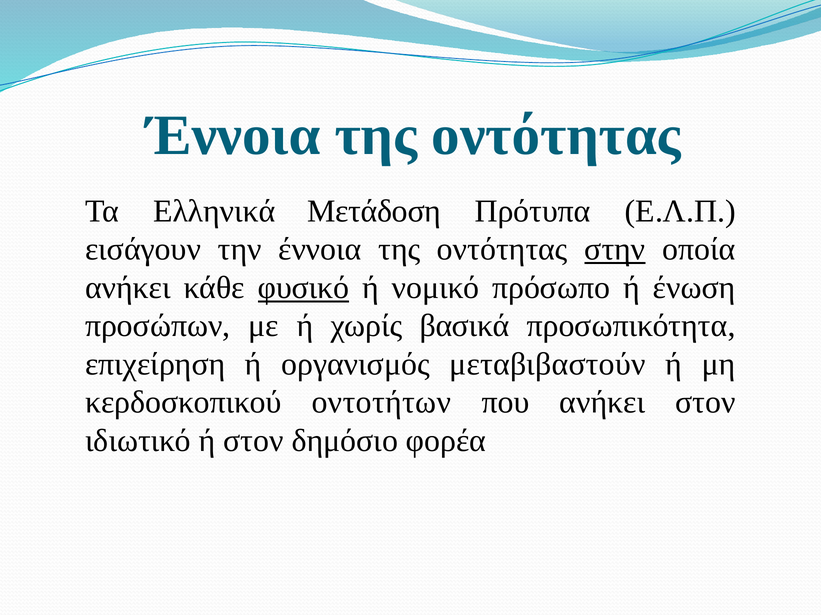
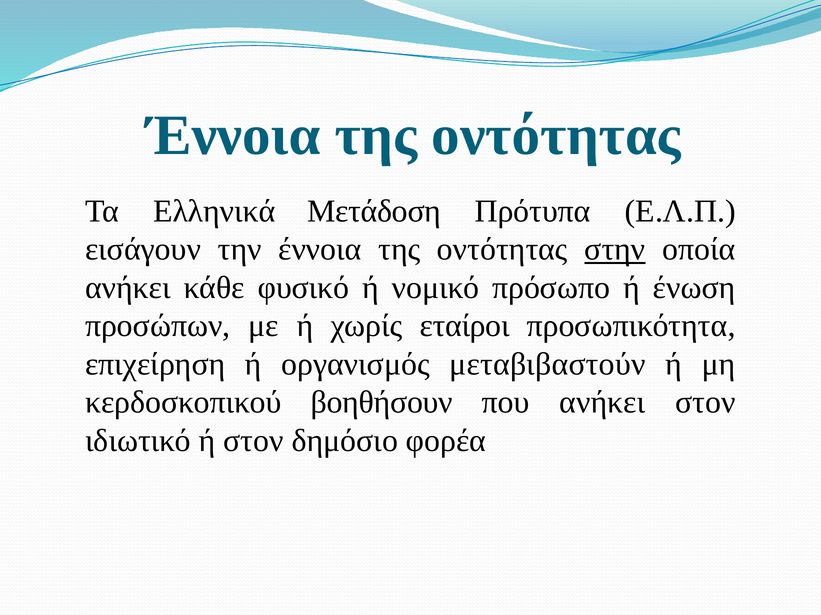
φυσικό underline: present -> none (304, 288)
βασικά: βασικά -> εταίροι (465, 326)
οντοτήτων: οντοτήτων -> βοηθήσουν (382, 403)
